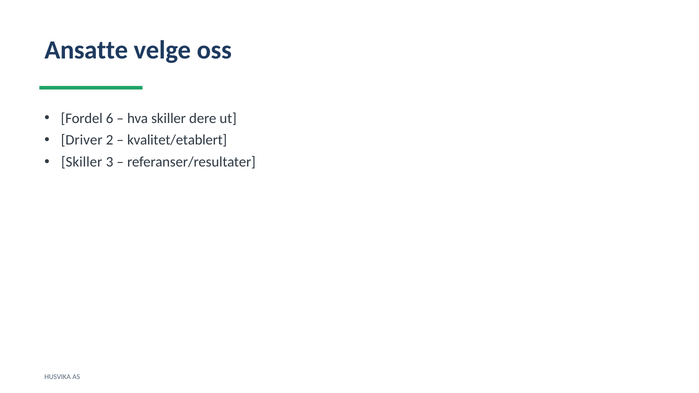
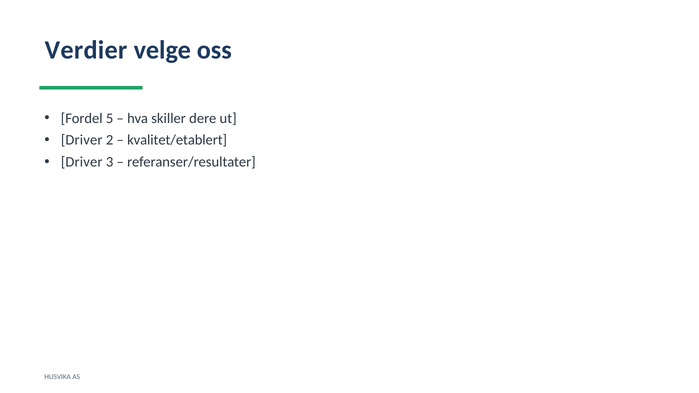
Ansatte: Ansatte -> Verdier (86, 50)
6: 6 -> 5 (110, 118)
Skiller: Skiller -> Driver (82, 162)
